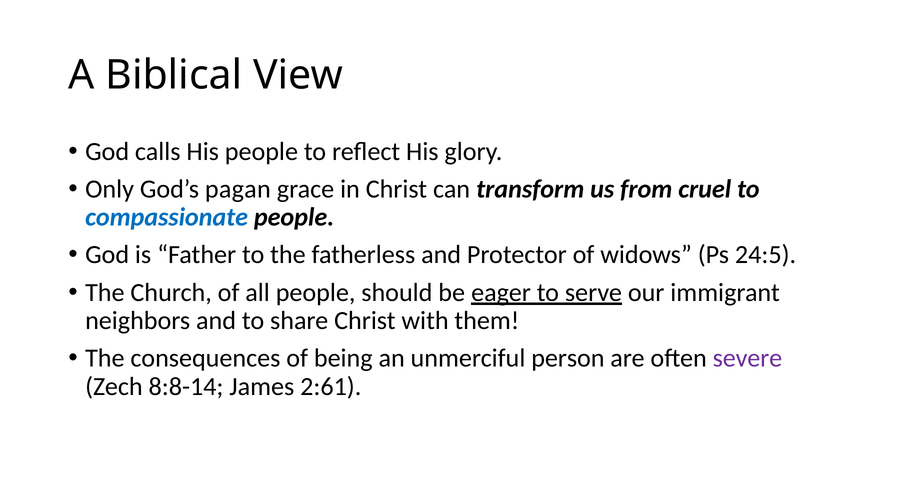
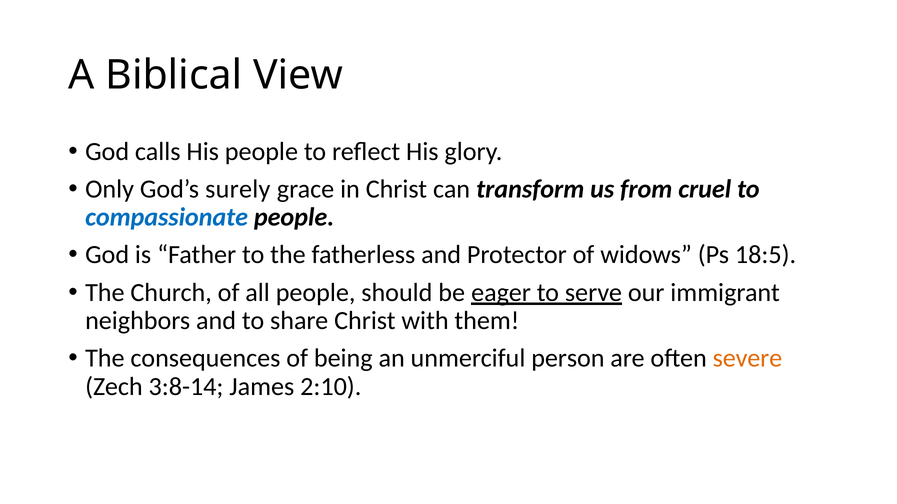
pagan: pagan -> surely (238, 189)
24:5: 24:5 -> 18:5 (766, 255)
severe colour: purple -> orange (747, 359)
8:8-14: 8:8-14 -> 3:8-14 (186, 387)
2:61: 2:61 -> 2:10 (331, 387)
